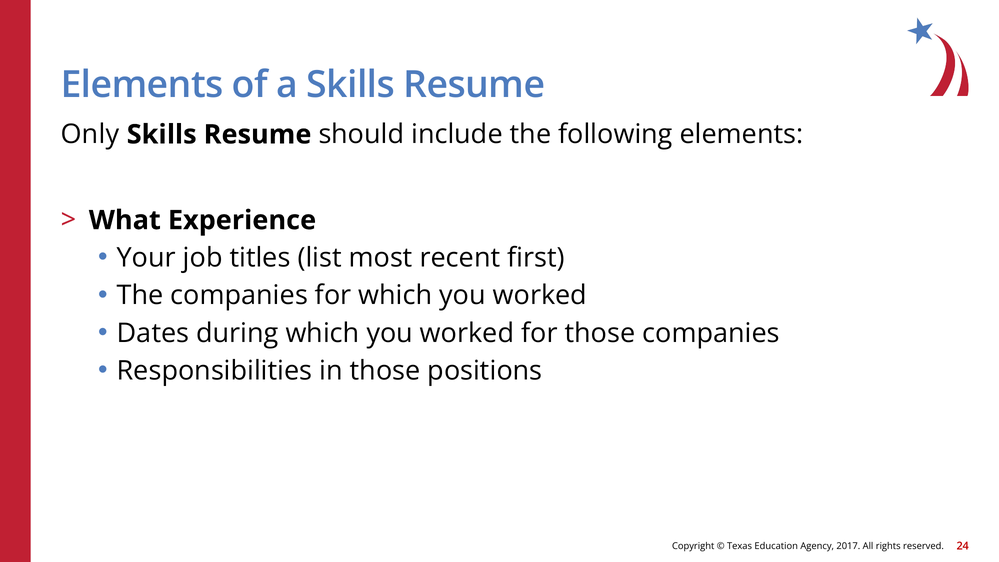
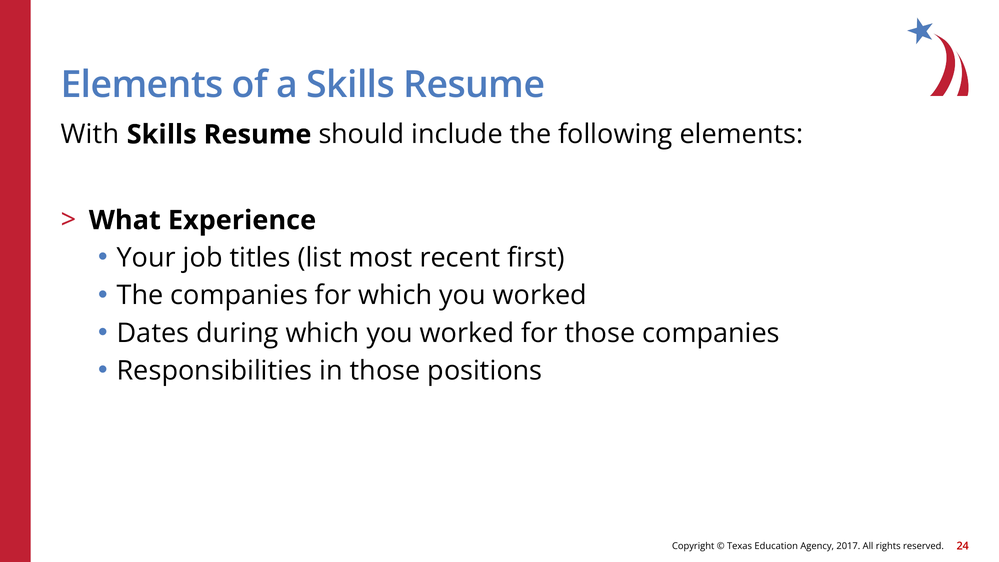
Only: Only -> With (90, 135)
